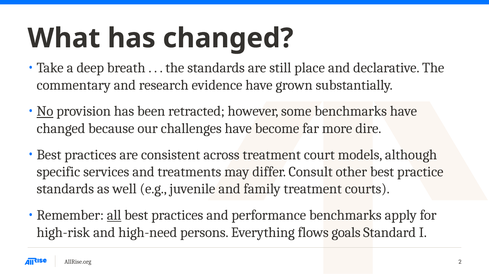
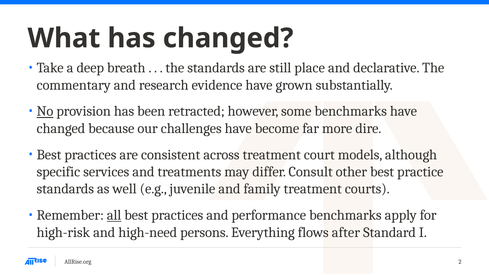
goals: goals -> after (346, 232)
